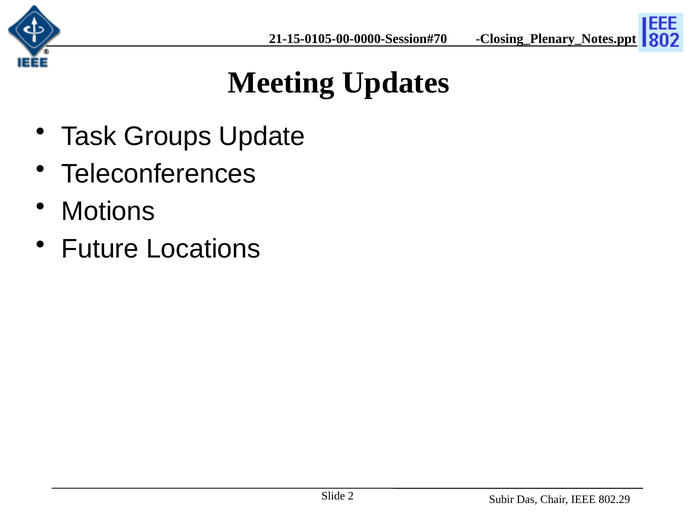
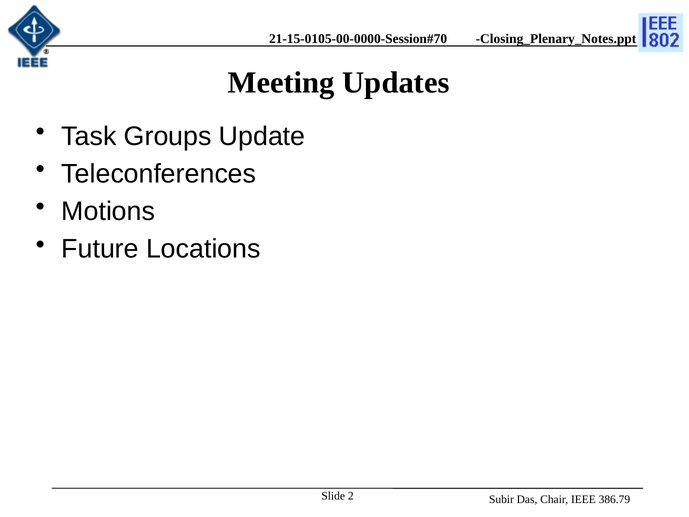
802.29: 802.29 -> 386.79 (614, 499)
